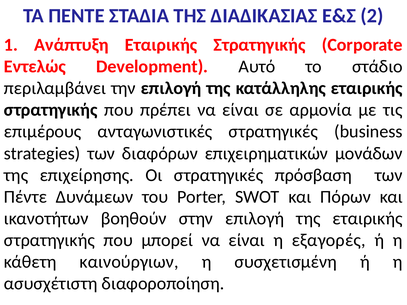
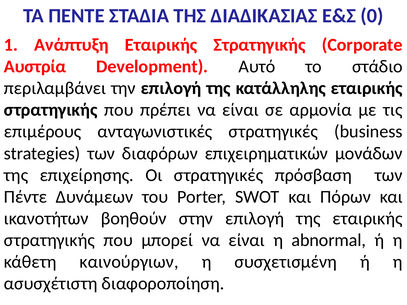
2: 2 -> 0 (372, 16)
Εντελώς: Εντελώς -> Αυστρία (35, 67)
εξαγορές: εξαγορές -> abnormal (329, 240)
